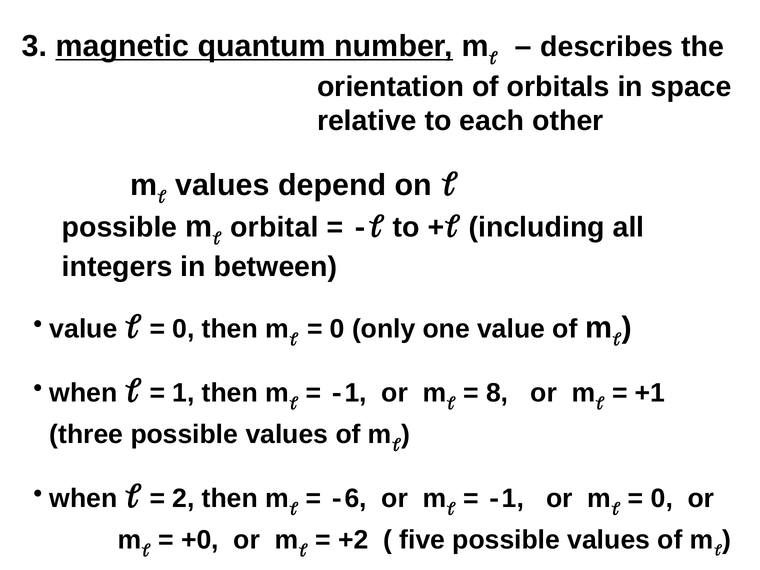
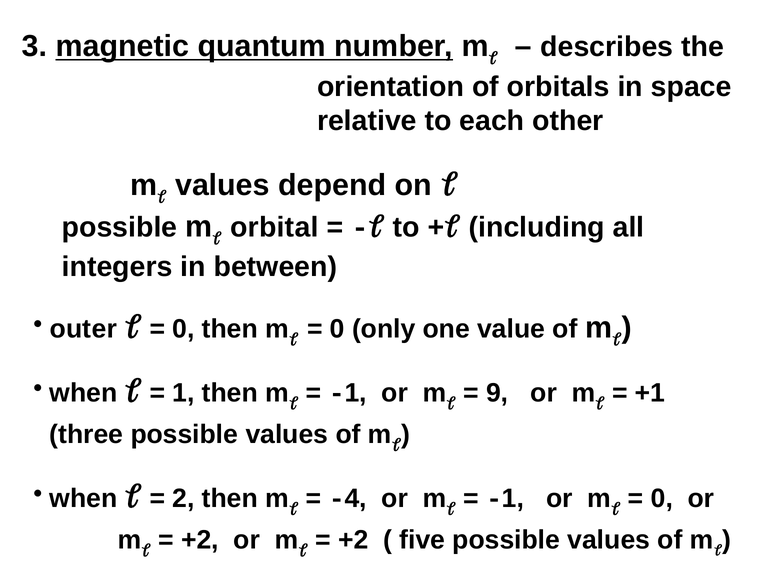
value: value -> outer (83, 329)
8: 8 -> 9 (497, 393)
6: 6 -> 4 (356, 498)
+0: +0 -> +2 (200, 540)
